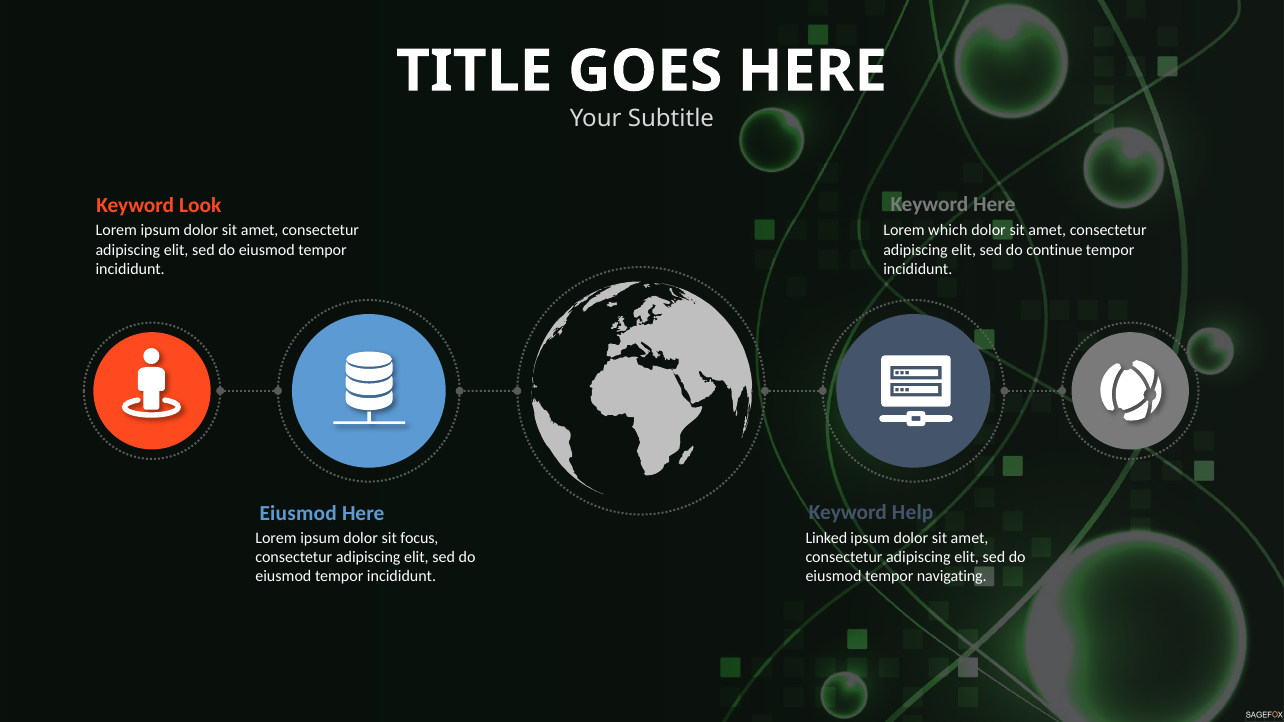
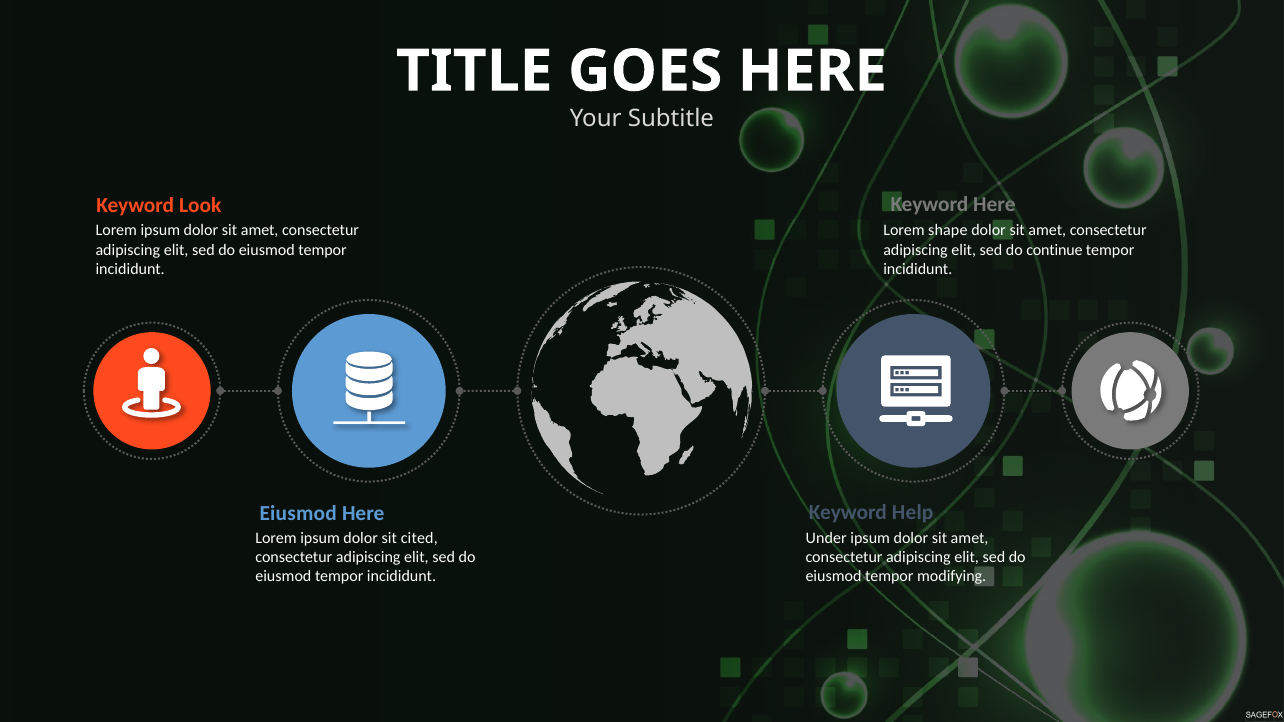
which: which -> shape (948, 231)
focus: focus -> cited (419, 538)
Linked: Linked -> Under (826, 538)
navigating: navigating -> modifying (952, 577)
